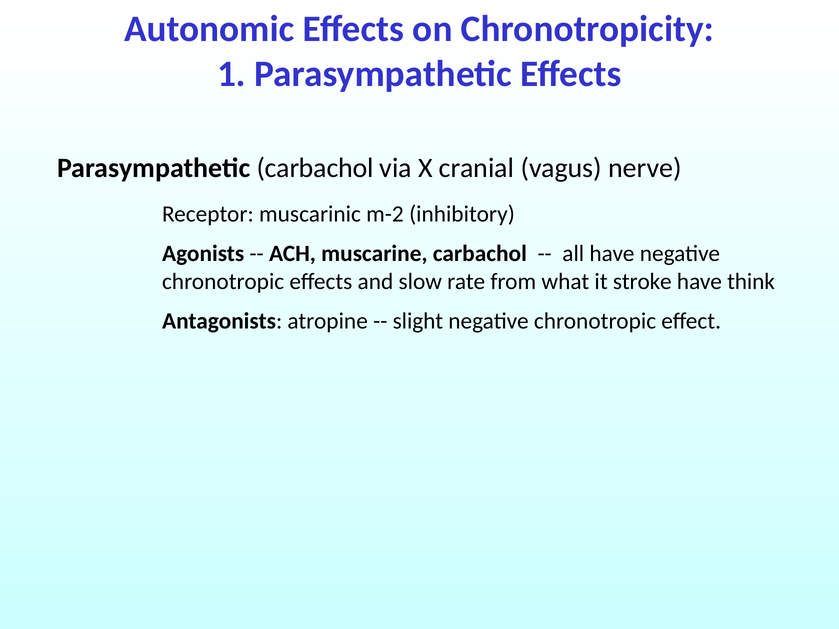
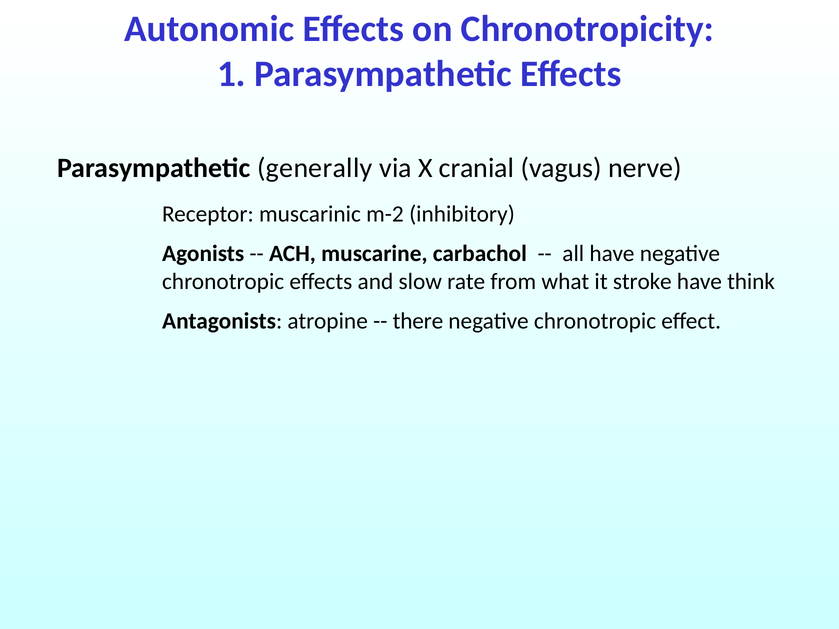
Parasympathetic carbachol: carbachol -> generally (315, 168)
slight: slight -> there (418, 321)
